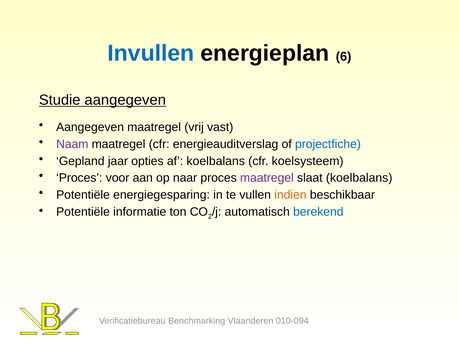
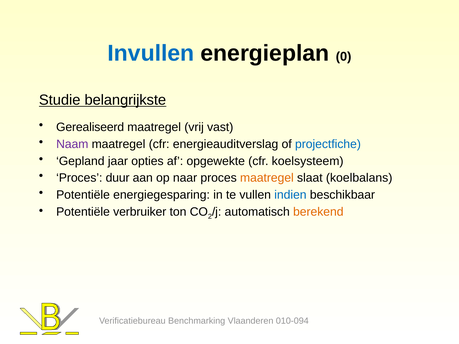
6: 6 -> 0 (344, 57)
Studie aangegeven: aangegeven -> belangrijkste (125, 100)
Aangegeven: Aangegeven -> Gerealiseerd (90, 127)
af koelbalans: koelbalans -> opgewekte (216, 161)
voor: voor -> duur (118, 178)
maatregel colour: purple -> orange (267, 178)
indien colour: orange -> blue (290, 195)
informatie: informatie -> verbruiker (140, 212)
berekend colour: blue -> orange (318, 212)
